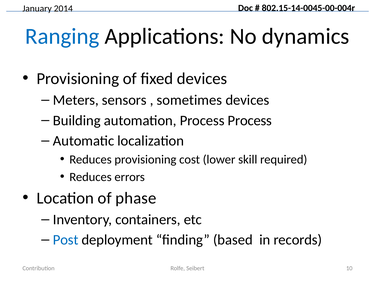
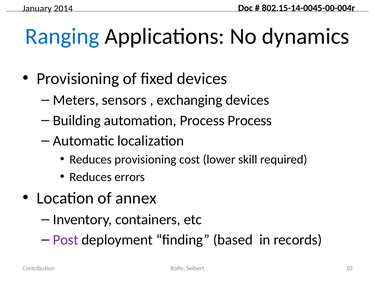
sometimes: sometimes -> exchanging (190, 100)
phase: phase -> annex (136, 198)
Post colour: blue -> purple (66, 240)
